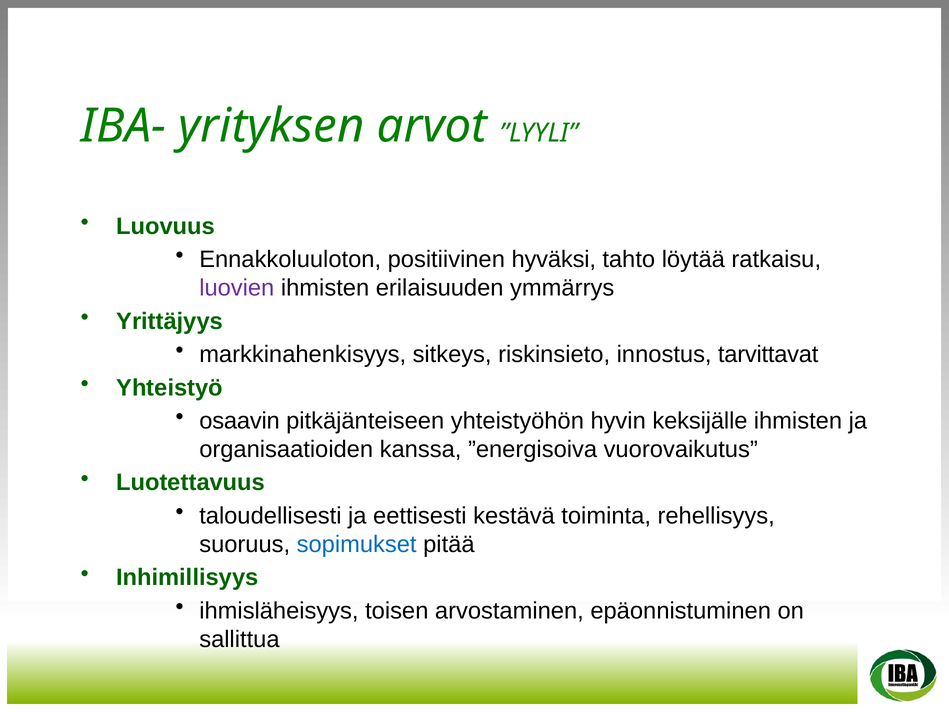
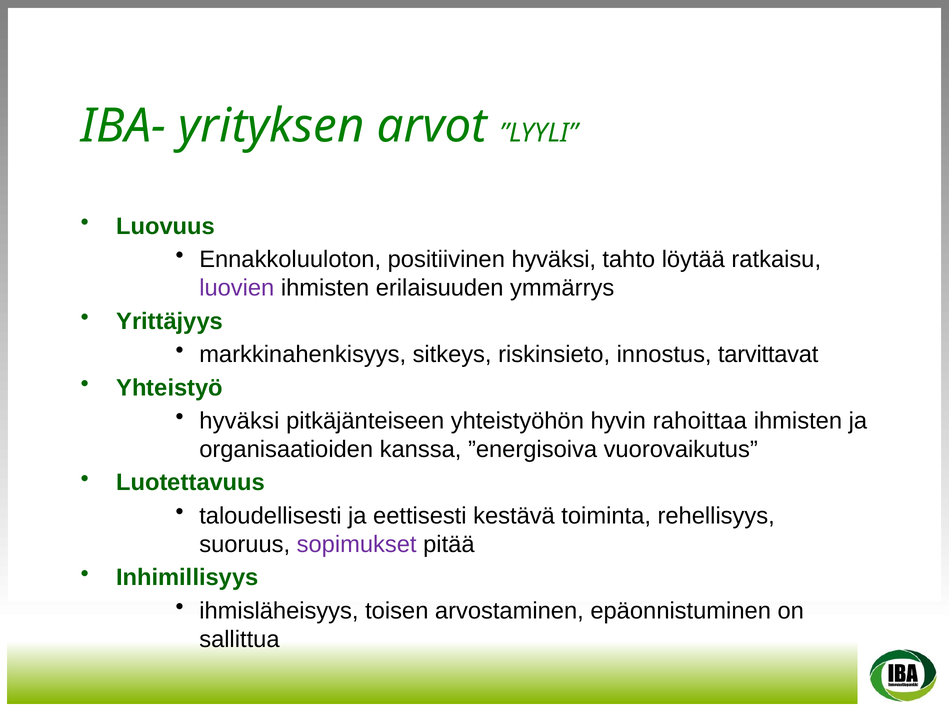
osaavin: osaavin -> hyväksi (239, 421)
keksijälle: keksijälle -> rahoittaa (700, 421)
sopimukset colour: blue -> purple (357, 544)
